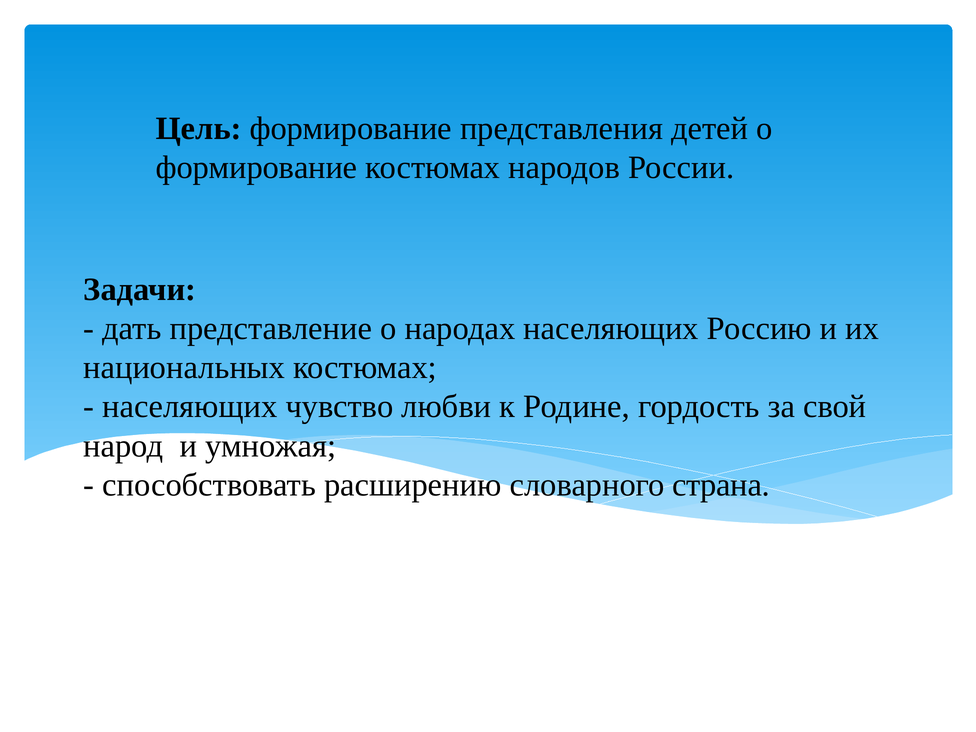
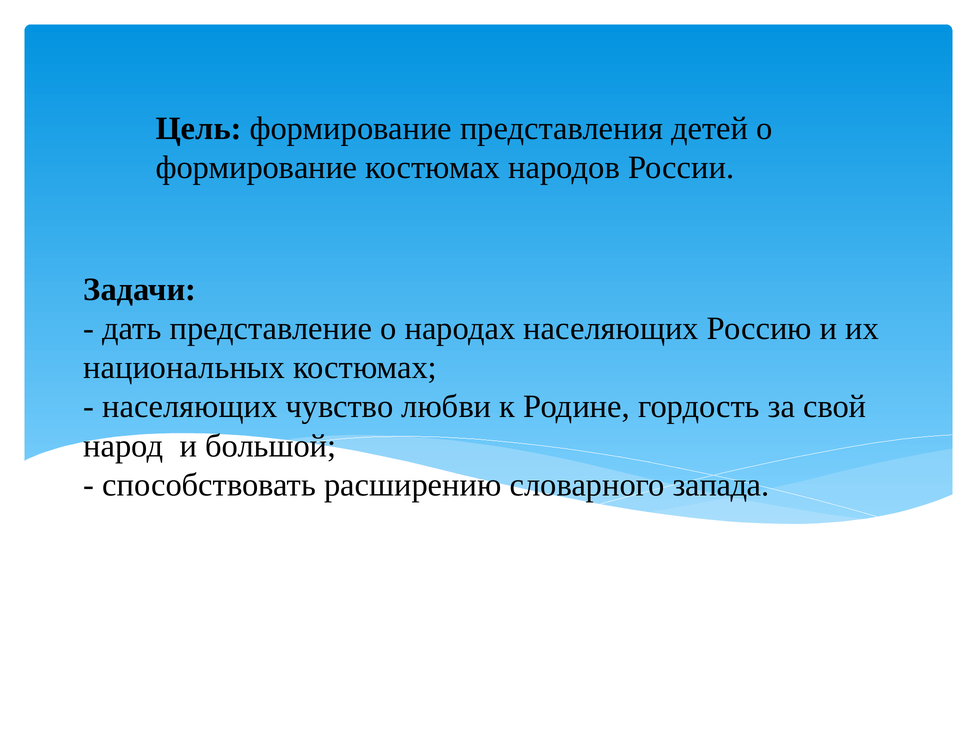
умножая: умножая -> большой (271, 446)
страна: страна -> запада (721, 485)
